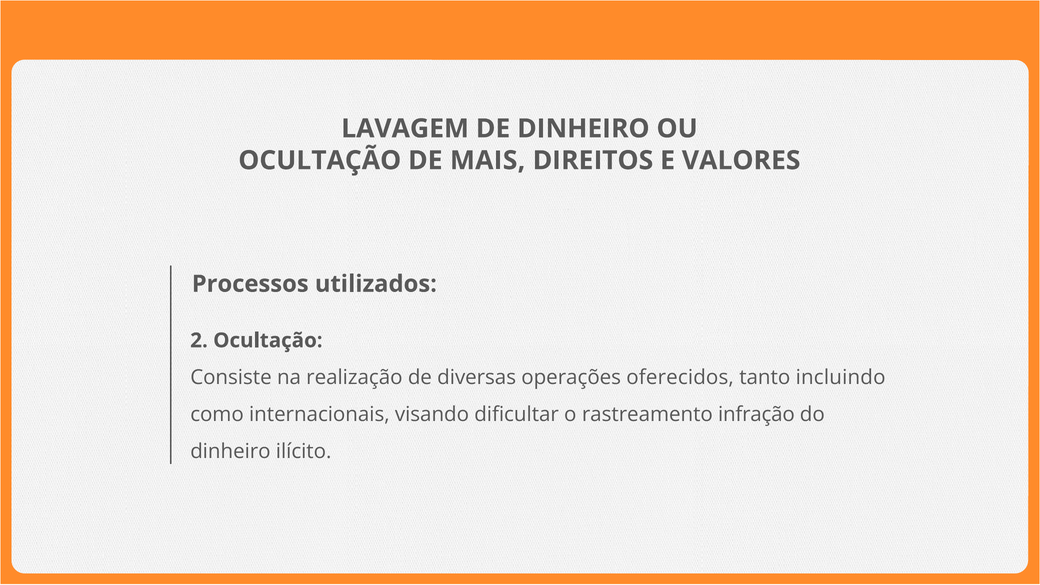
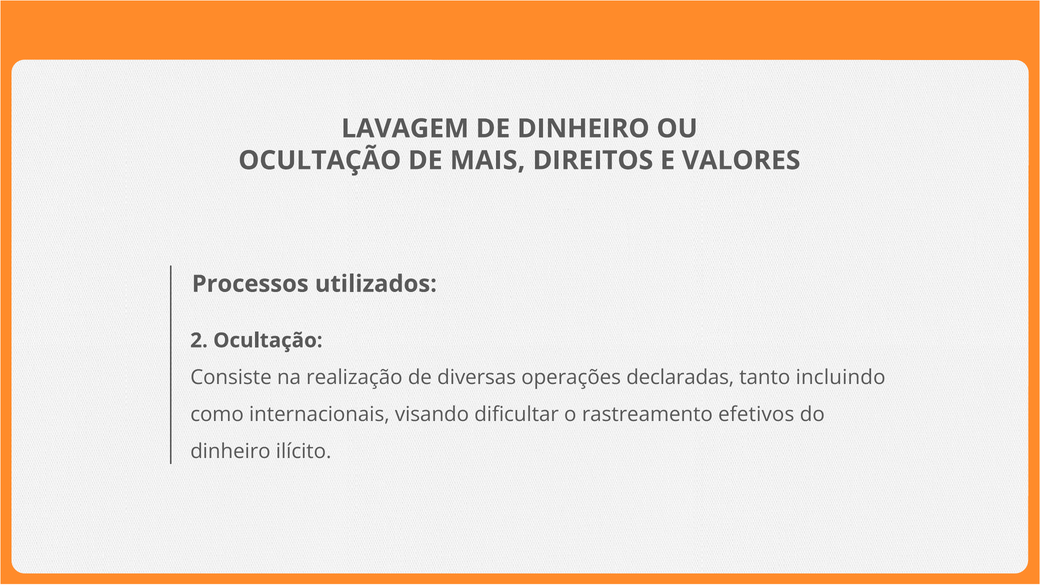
oferecidos: oferecidos -> declaradas (680, 377)
infração: infração -> efetivos (756, 415)
